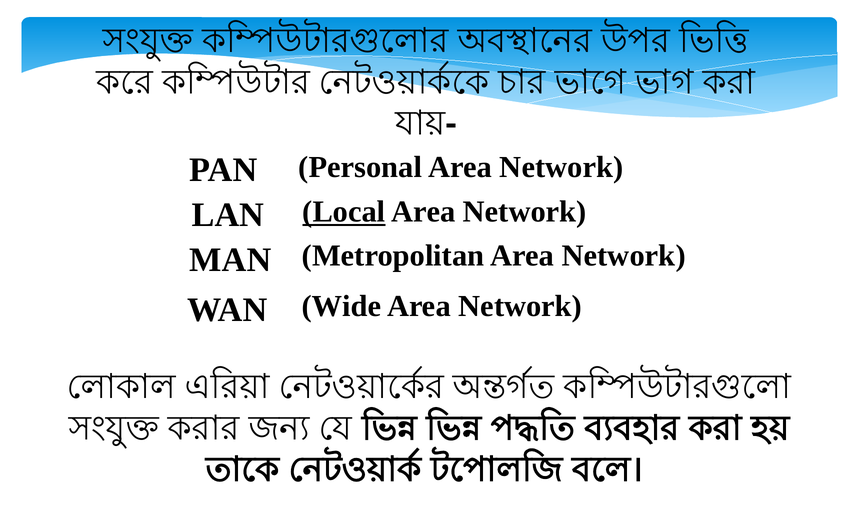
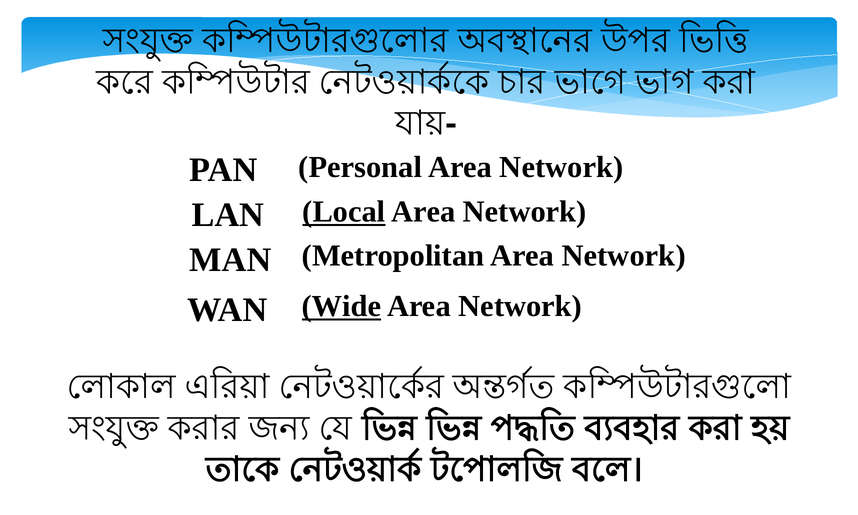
Wide underline: none -> present (342, 306)
